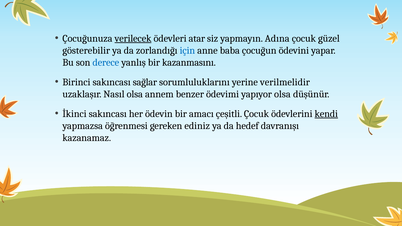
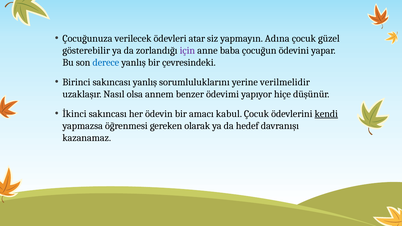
verilecek underline: present -> none (133, 38)
için colour: blue -> purple (187, 50)
kazanmasını: kazanmasını -> çevresindeki (189, 63)
sakıncası sağlar: sağlar -> yanlış (145, 82)
yapıyor olsa: olsa -> hiçe (282, 94)
çeşitli: çeşitli -> kabul (229, 114)
ediniz: ediniz -> olarak (197, 126)
